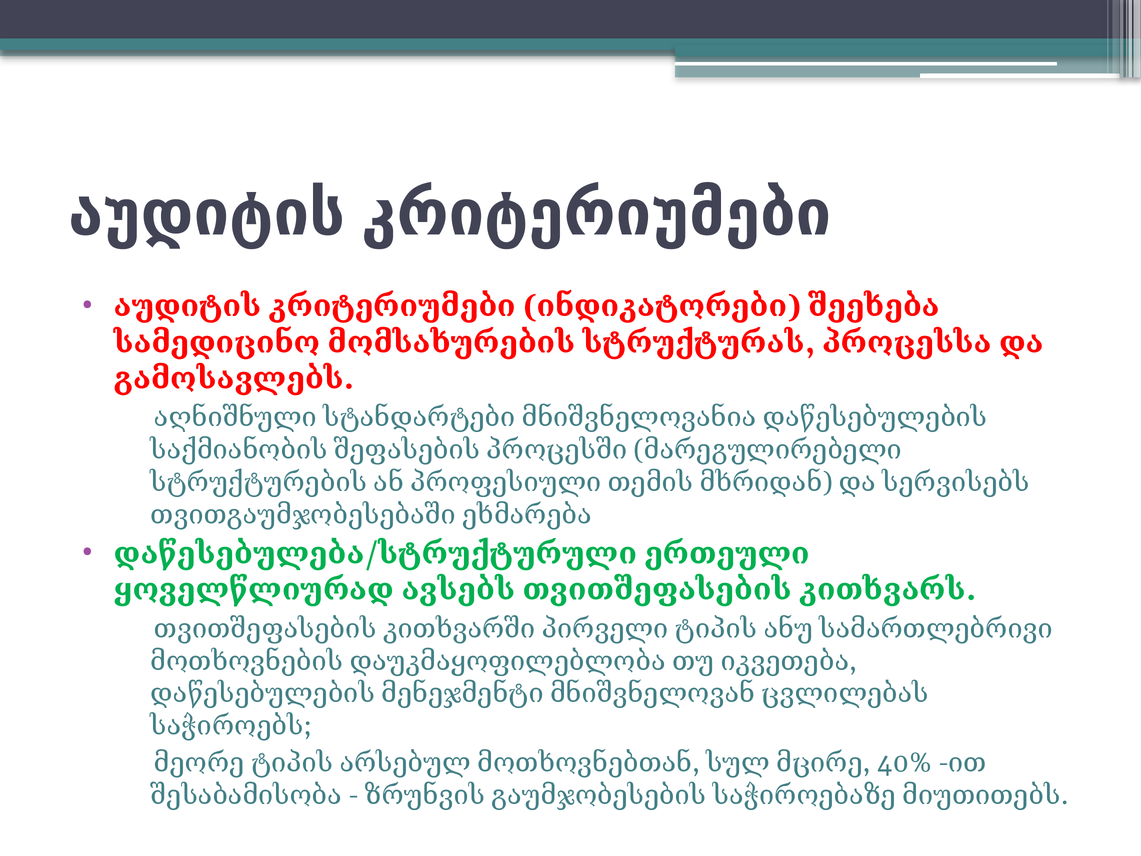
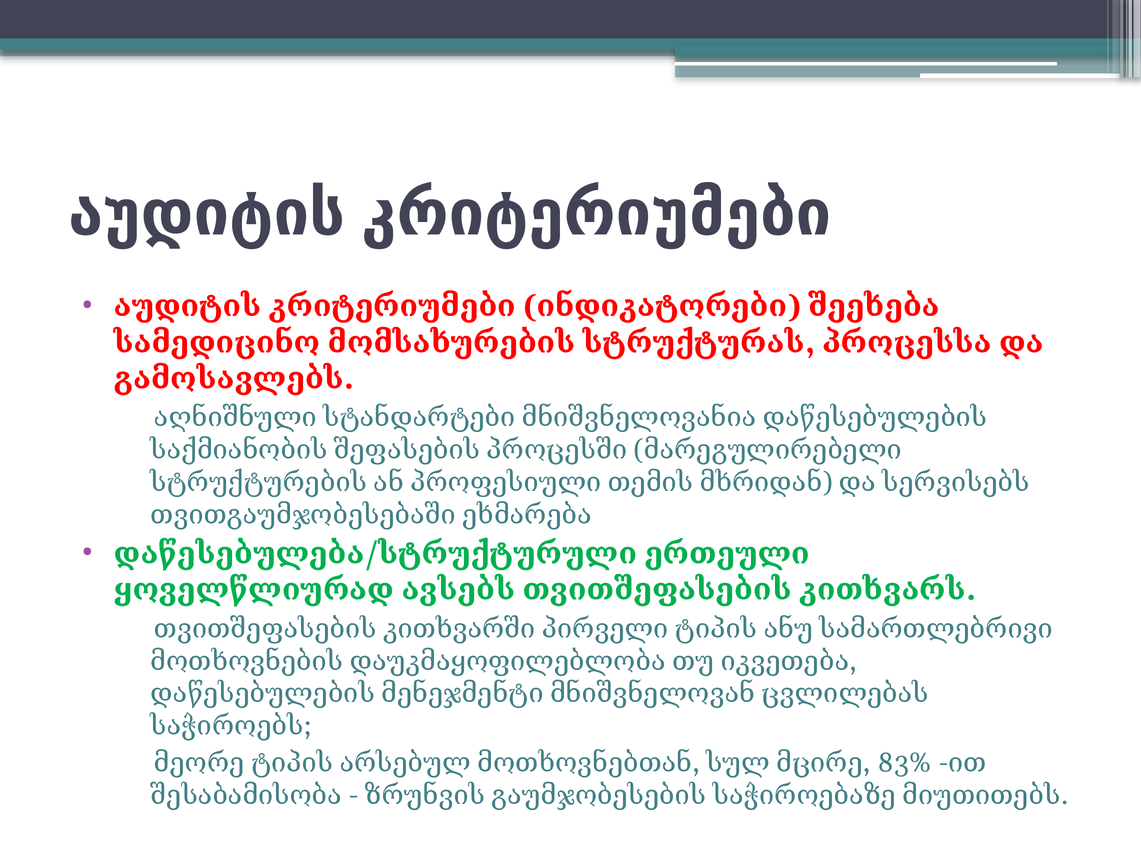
40%: 40% -> 83% (904, 763)
